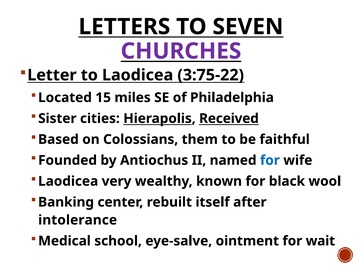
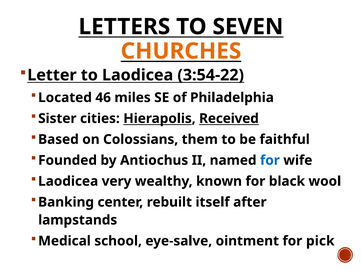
CHURCHES colour: purple -> orange (181, 51)
3:75-22: 3:75-22 -> 3:54-22 (211, 75)
15: 15 -> 46 (103, 98)
intolerance: intolerance -> lampstands (78, 220)
wait: wait -> pick (320, 241)
